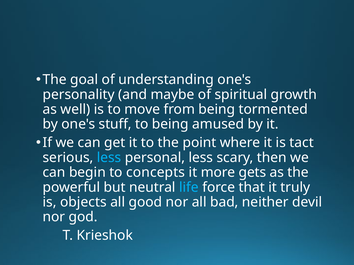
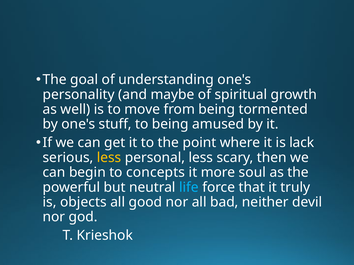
tact: tact -> lack (302, 143)
less colour: light blue -> yellow (109, 158)
gets: gets -> soul (252, 173)
